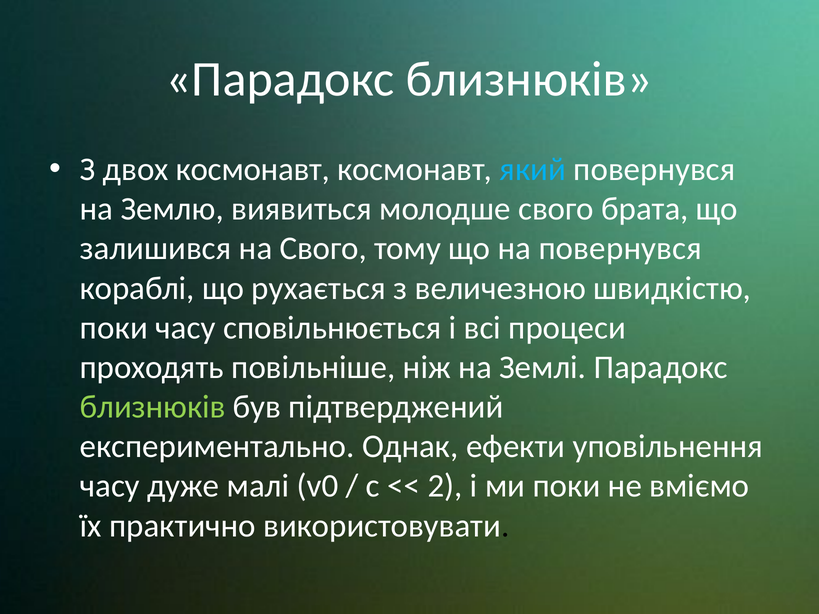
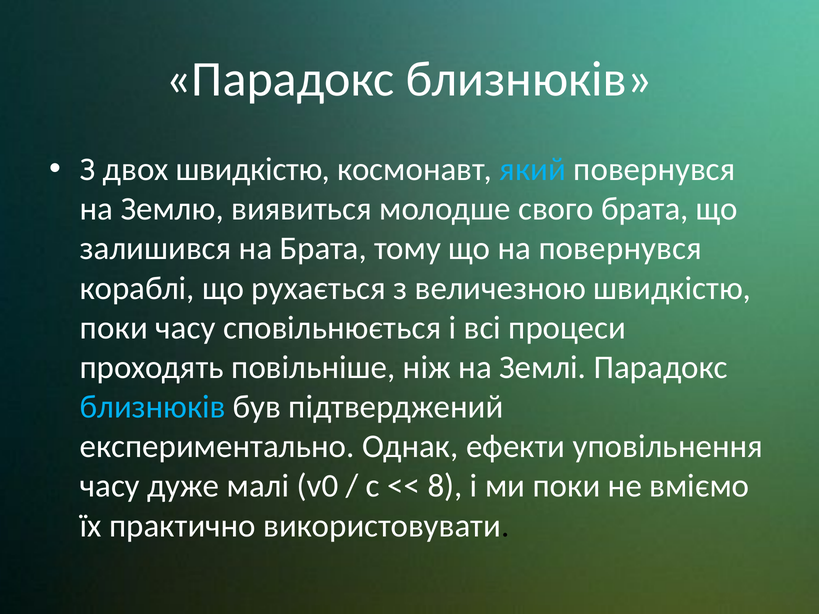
двох космонавт: космонавт -> швидкістю (253, 170)
на Свого: Свого -> Брата (323, 249)
близнюків colour: light green -> light blue (153, 407)
2: 2 -> 8 (445, 486)
